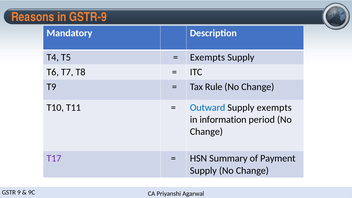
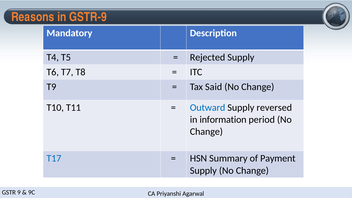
Exempts: Exempts -> Rejected (208, 57)
Rule: Rule -> Said (214, 87)
Supply exempts: exempts -> reversed (274, 108)
T17 colour: purple -> blue (54, 158)
